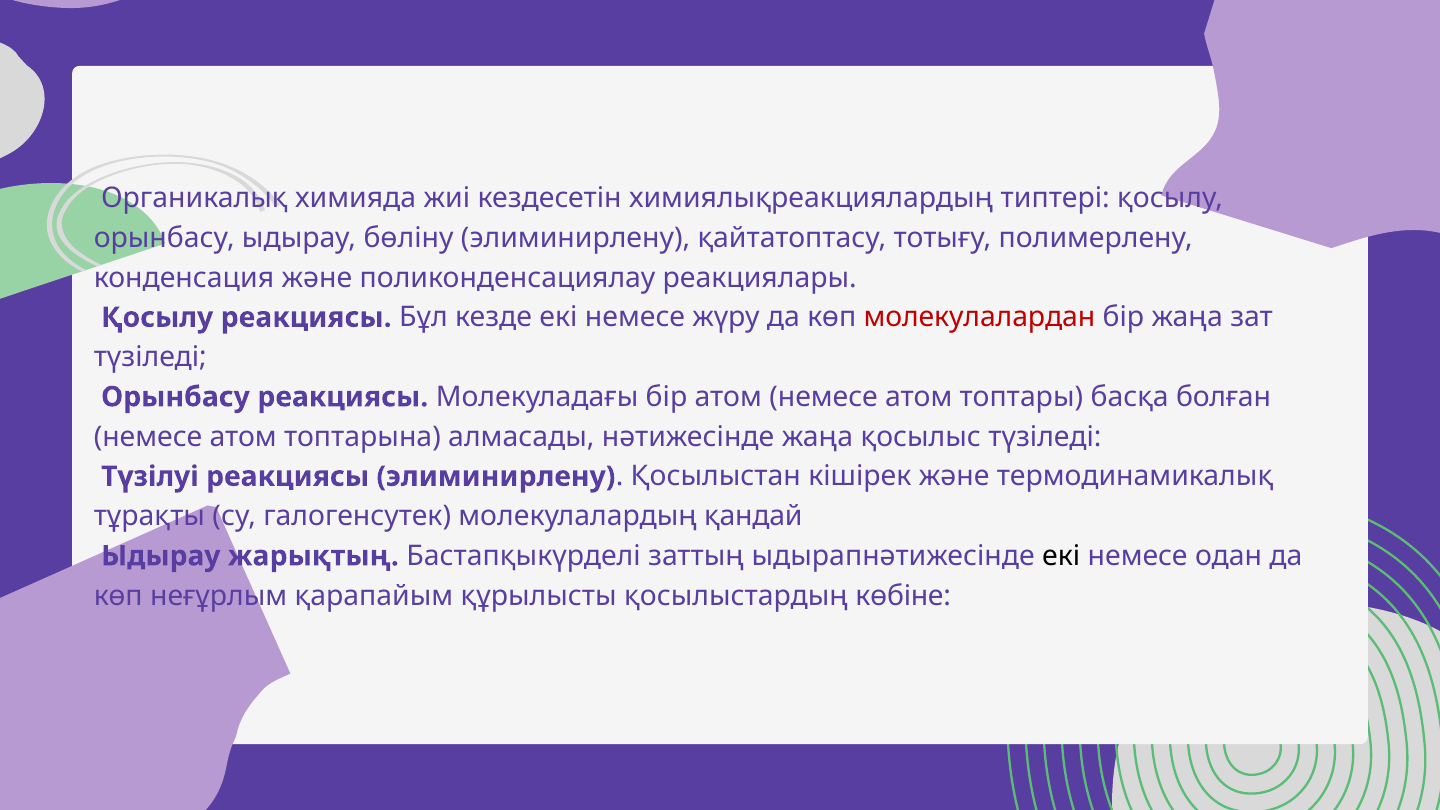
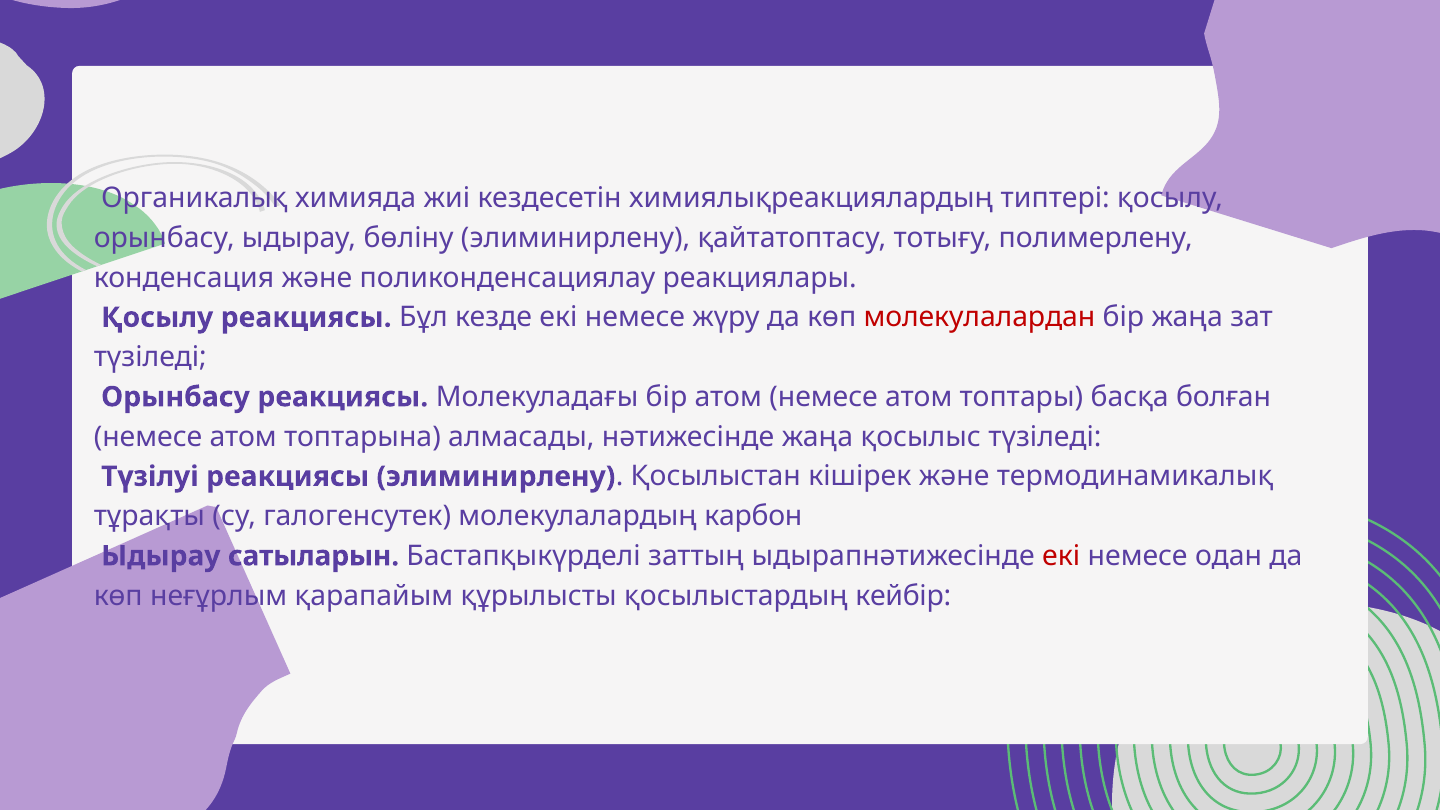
қандай: қандай -> карбон (753, 516)
жарықтың: жарықтың -> сатыларын (314, 556)
екі colour: black -> red (1061, 556)
көбіне: көбіне -> кейбір (903, 596)
